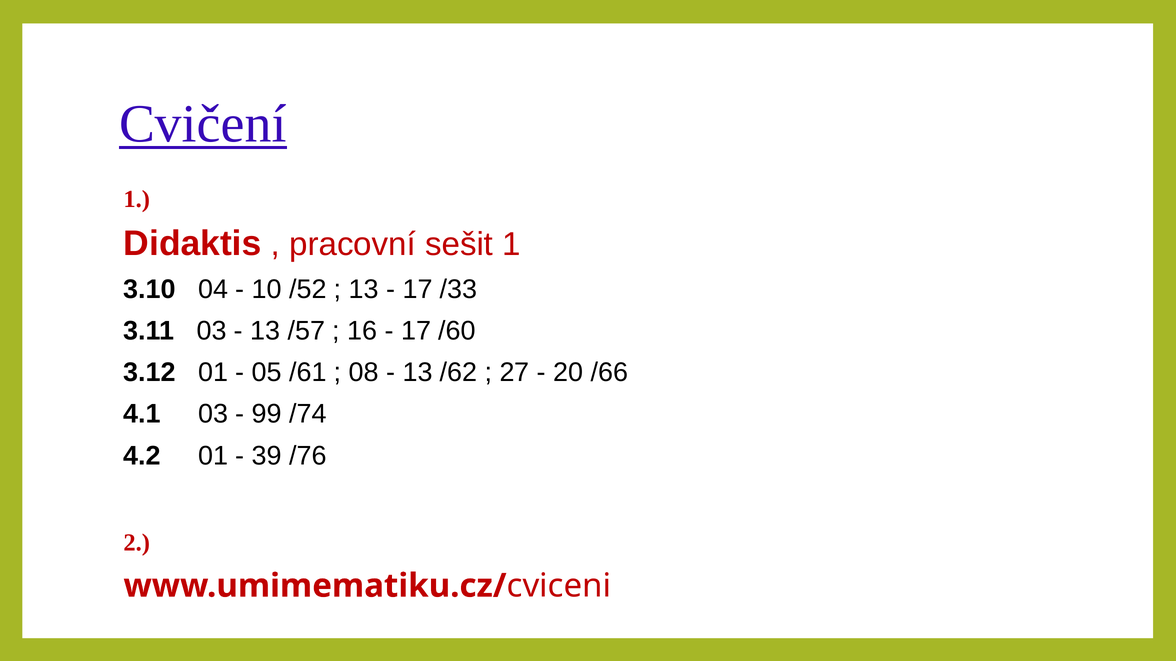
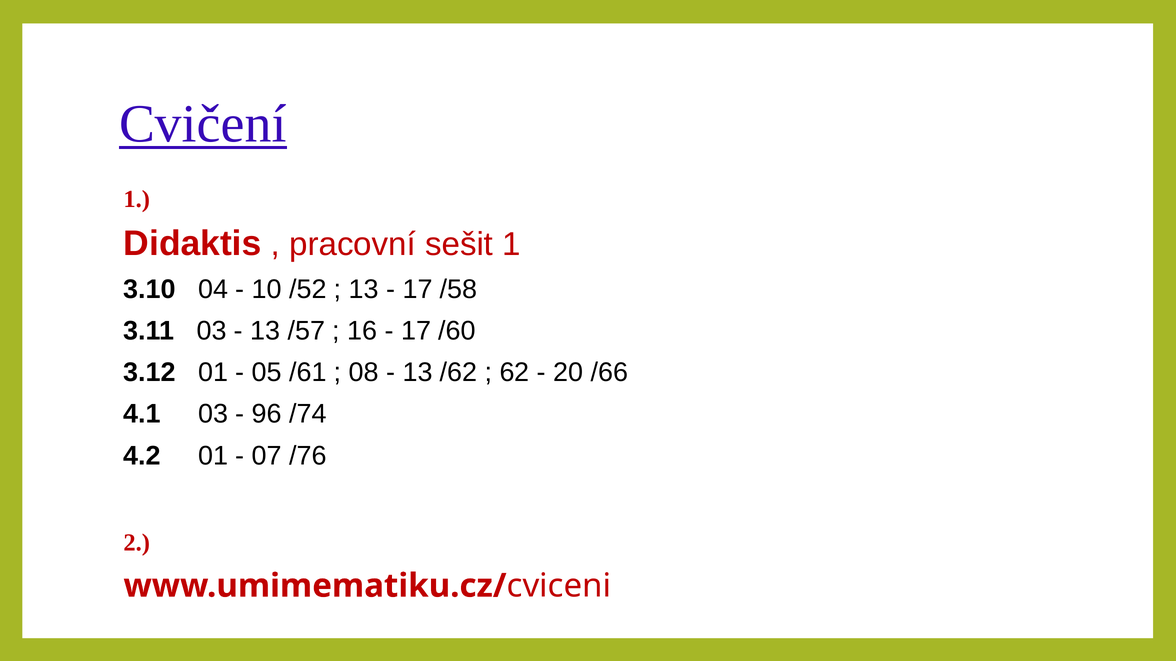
/33: /33 -> /58 (459, 290)
27: 27 -> 62 (514, 373)
99: 99 -> 96 (267, 414)
39: 39 -> 07 (267, 456)
